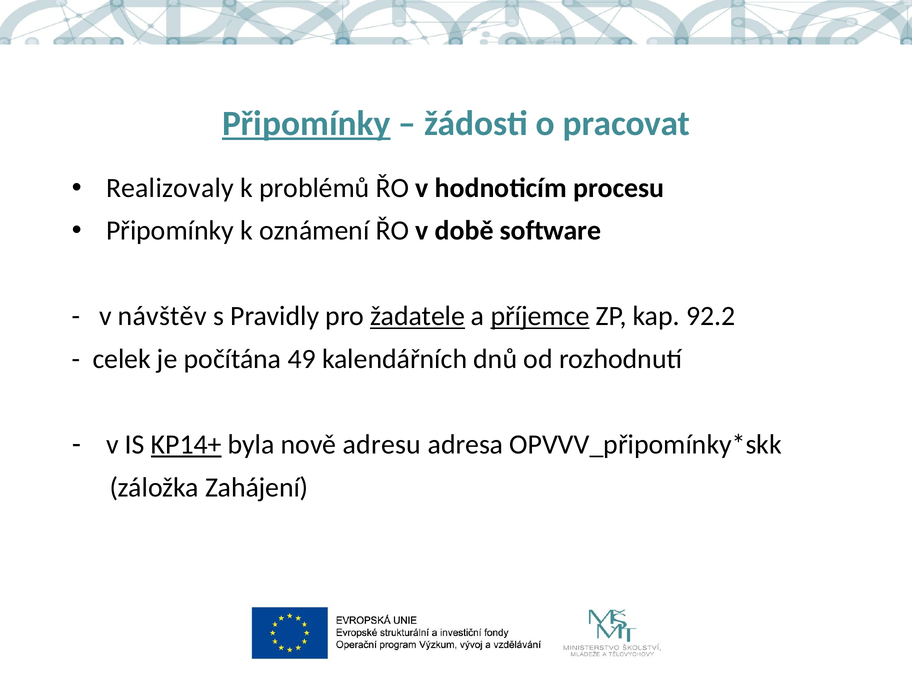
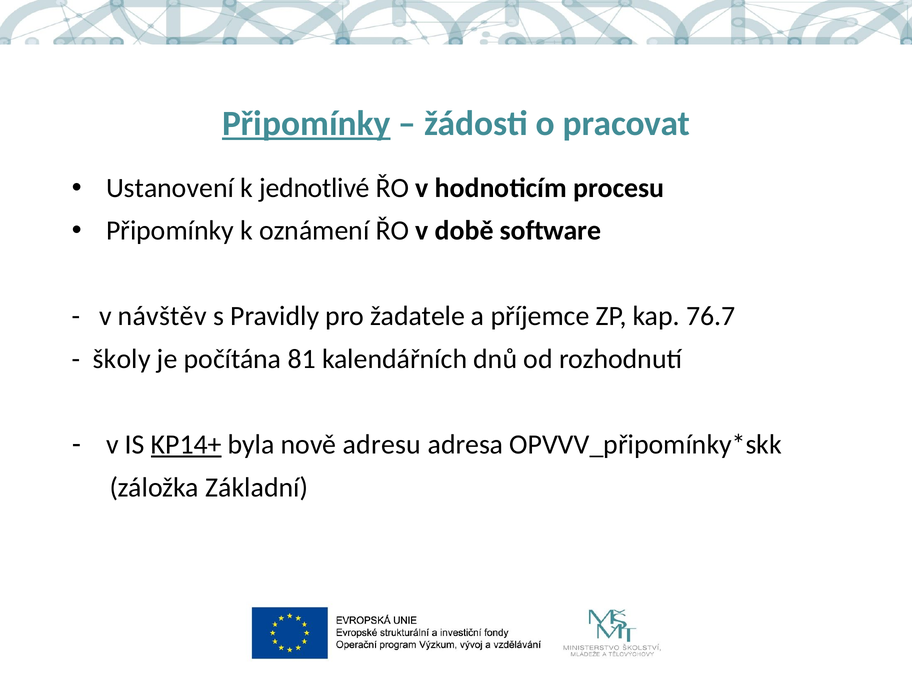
Realizovaly: Realizovaly -> Ustanovení (170, 188)
problémů: problémů -> jednotlivé (314, 188)
žadatele underline: present -> none (418, 316)
příjemce underline: present -> none (540, 316)
92.2: 92.2 -> 76.7 (711, 316)
celek: celek -> školy (122, 359)
49: 49 -> 81 (302, 359)
Zahájení: Zahájení -> Základní (257, 487)
